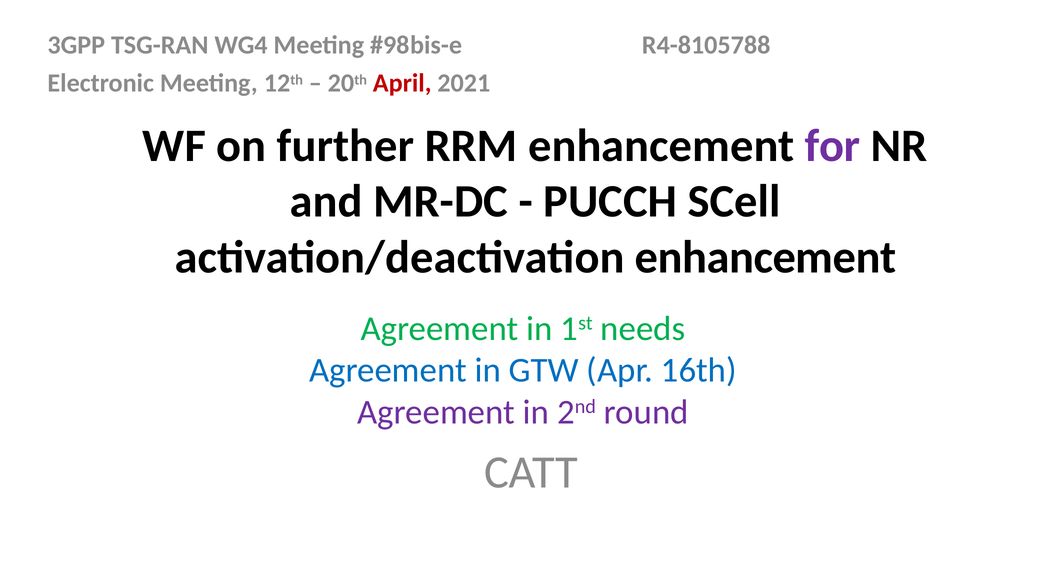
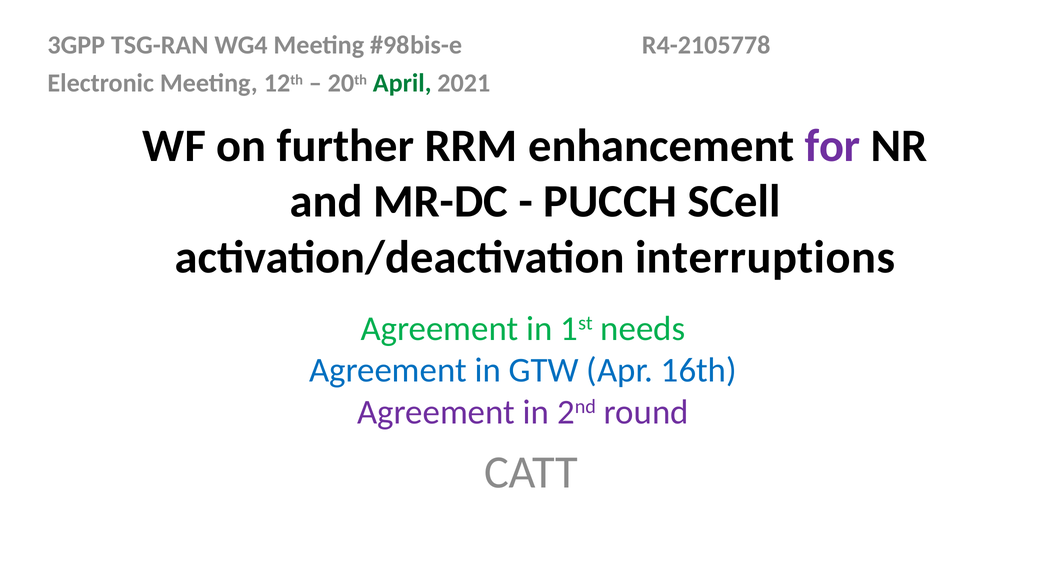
R4-8105788: R4-8105788 -> R4-2105778 (706, 45)
April colour: red -> green (402, 83)
activation/deactivation enhancement: enhancement -> interruptions (765, 257)
